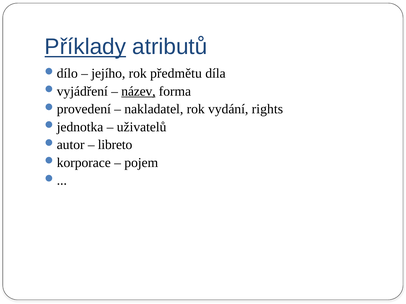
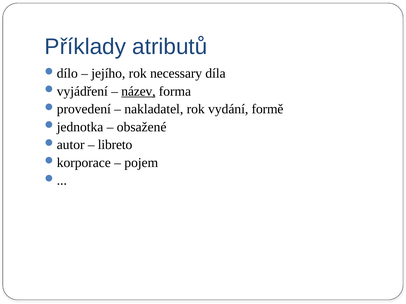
Příklady underline: present -> none (85, 47)
předmětu: předmětu -> necessary (176, 74)
rights: rights -> formě (268, 109)
uživatelů: uživatelů -> obsažené (142, 127)
